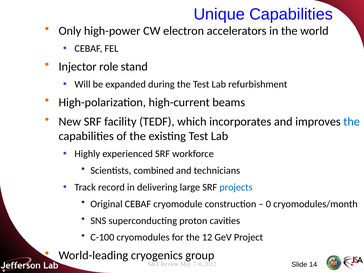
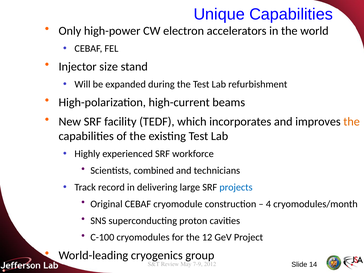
role: role -> size (109, 67)
the colour: blue -> orange (352, 122)
0: 0 -> 4 (268, 204)
